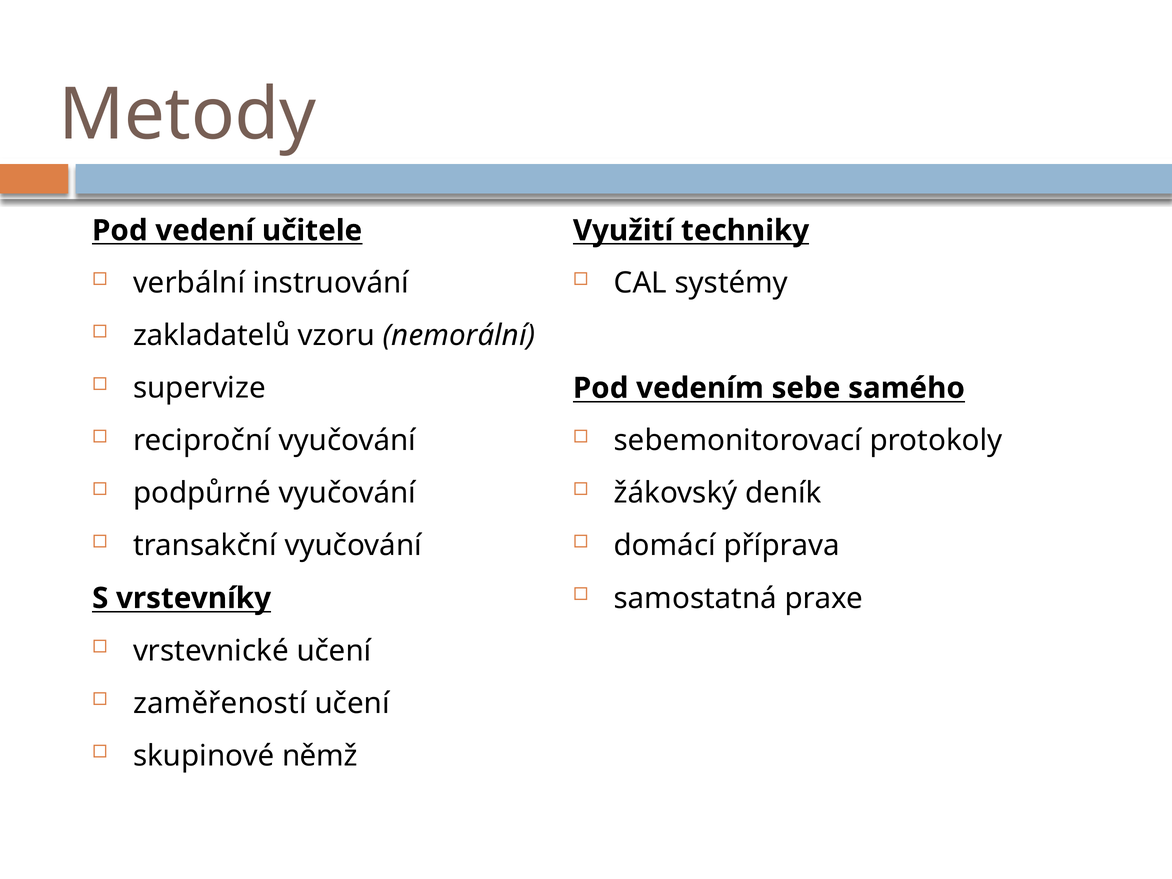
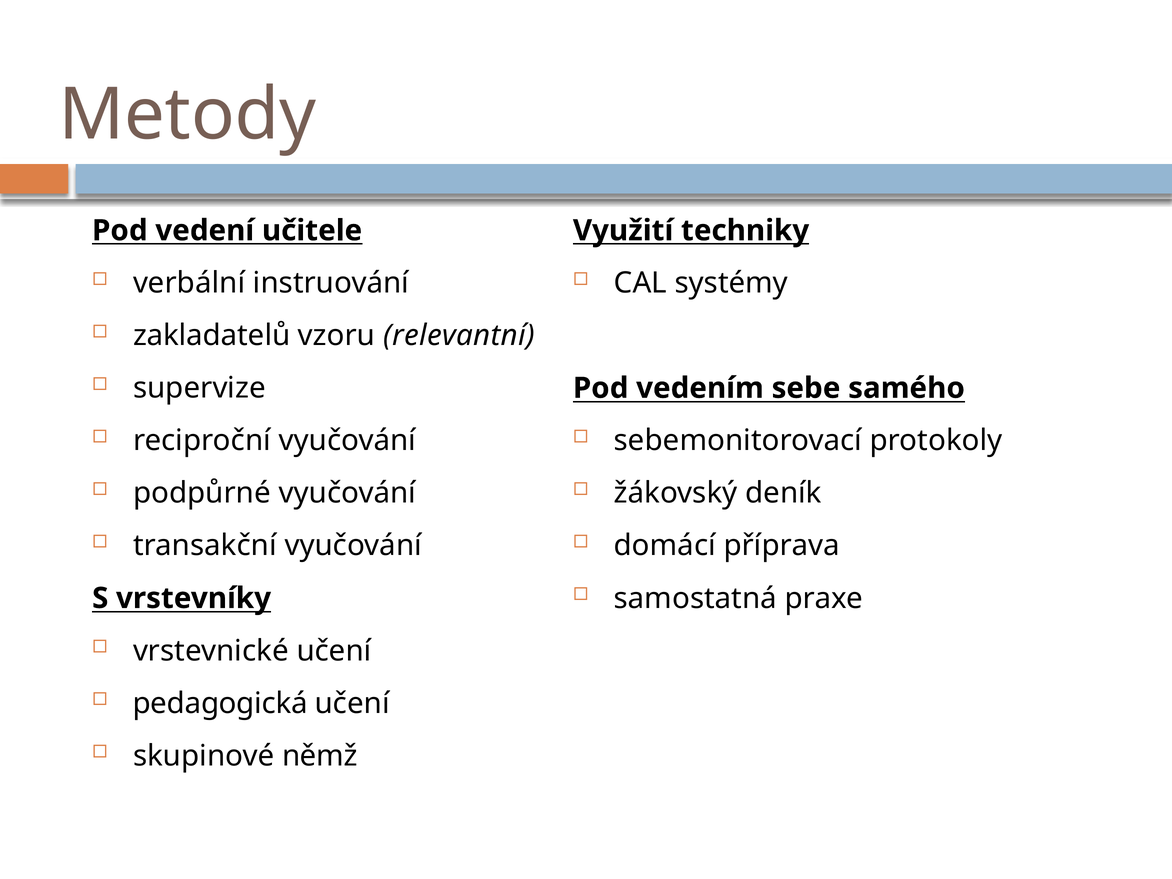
nemorální: nemorální -> relevantní (459, 336)
zaměřeností: zaměřeností -> pedagogická (220, 703)
